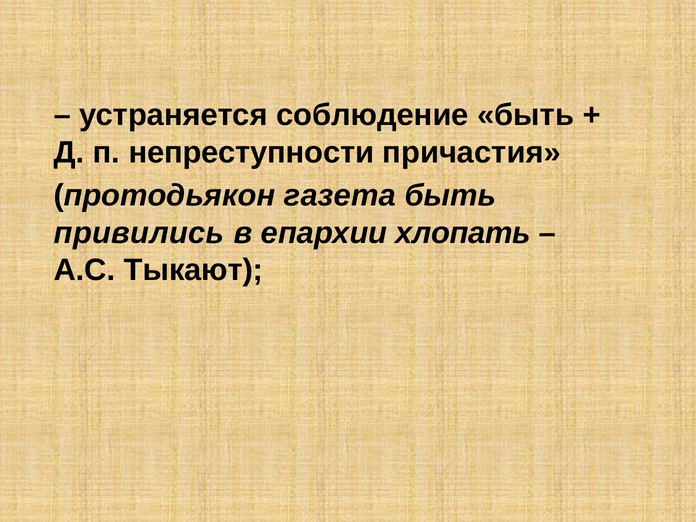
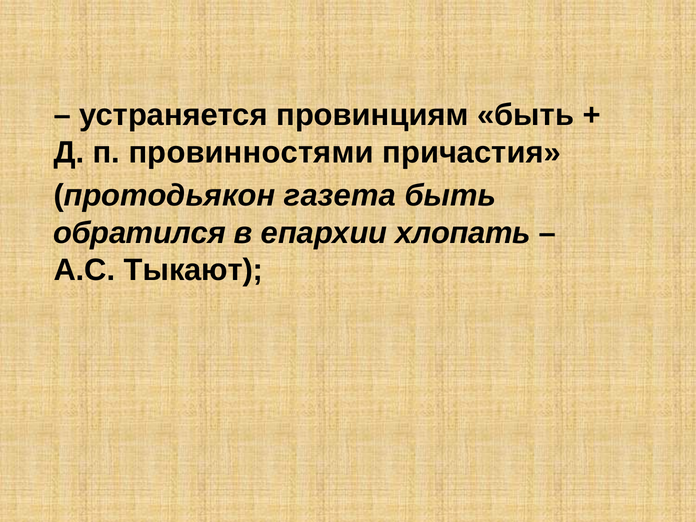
соблюдение: соблюдение -> провинциям (372, 115)
непреступности: непреступности -> провинностями (251, 152)
привились: привились -> обратился (139, 233)
